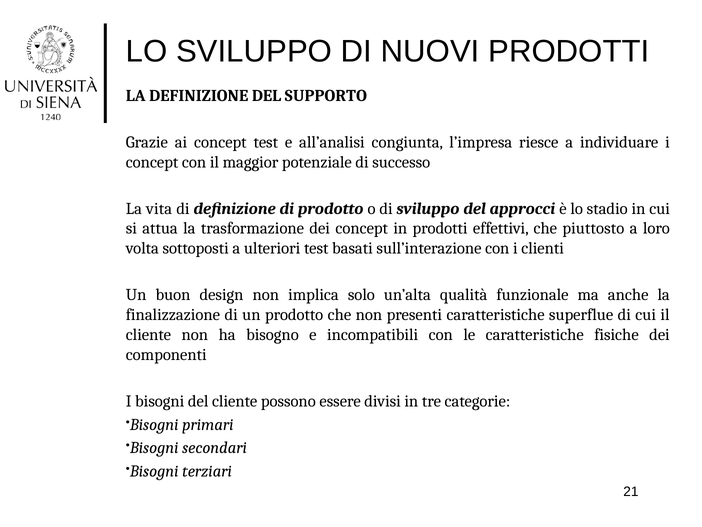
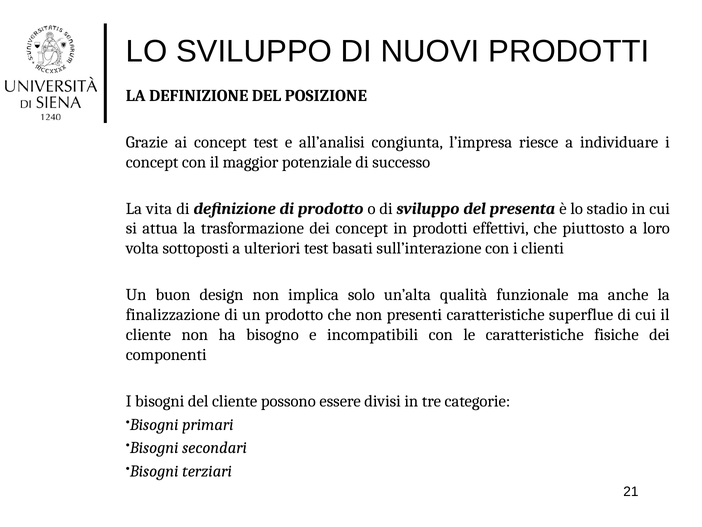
SUPPORTO: SUPPORTO -> POSIZIONE (326, 95)
approcci: approcci -> presenta (522, 208)
